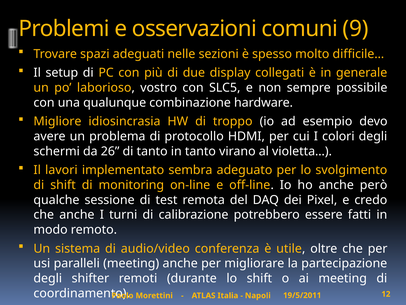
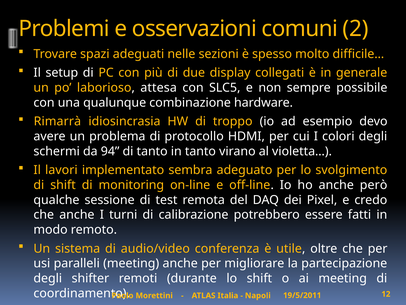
9: 9 -> 2 (356, 29)
vostro: vostro -> attesa (159, 88)
Migliore: Migliore -> Rimarrà (57, 121)
26: 26 -> 94 (110, 151)
